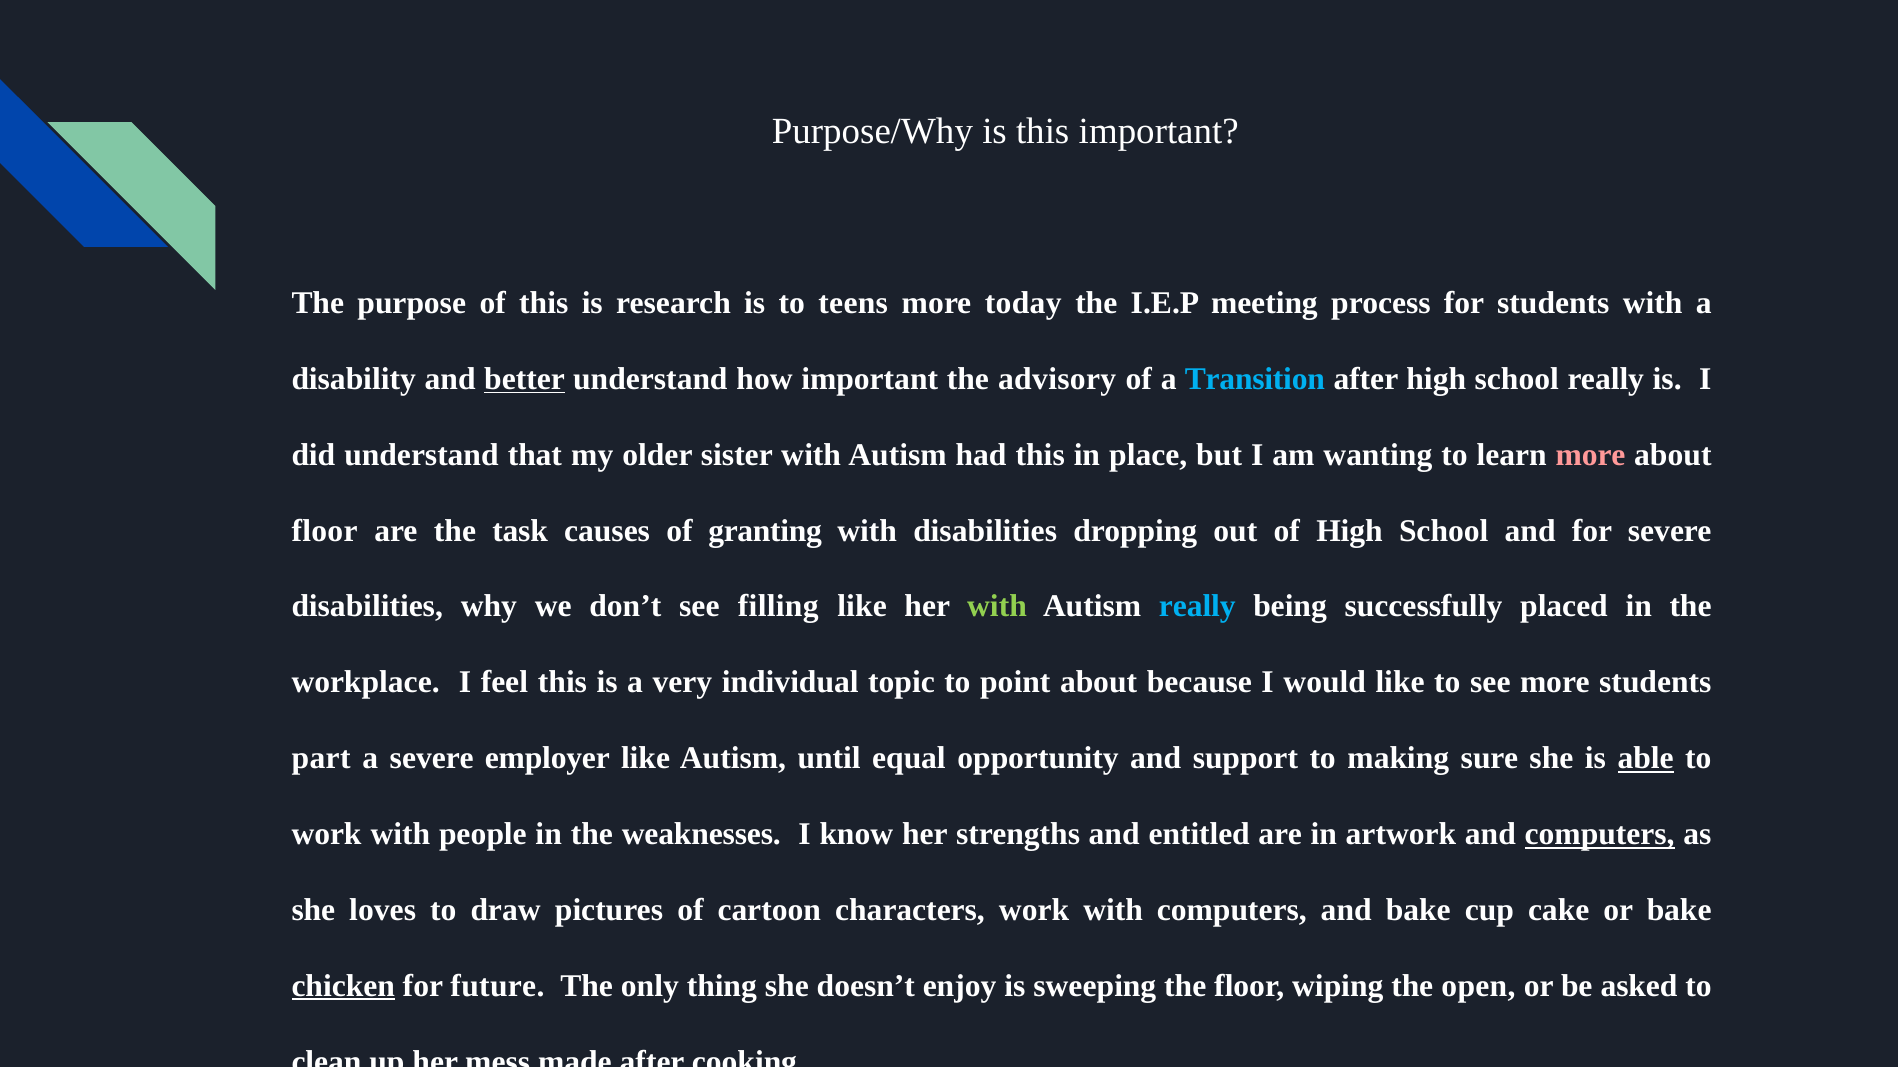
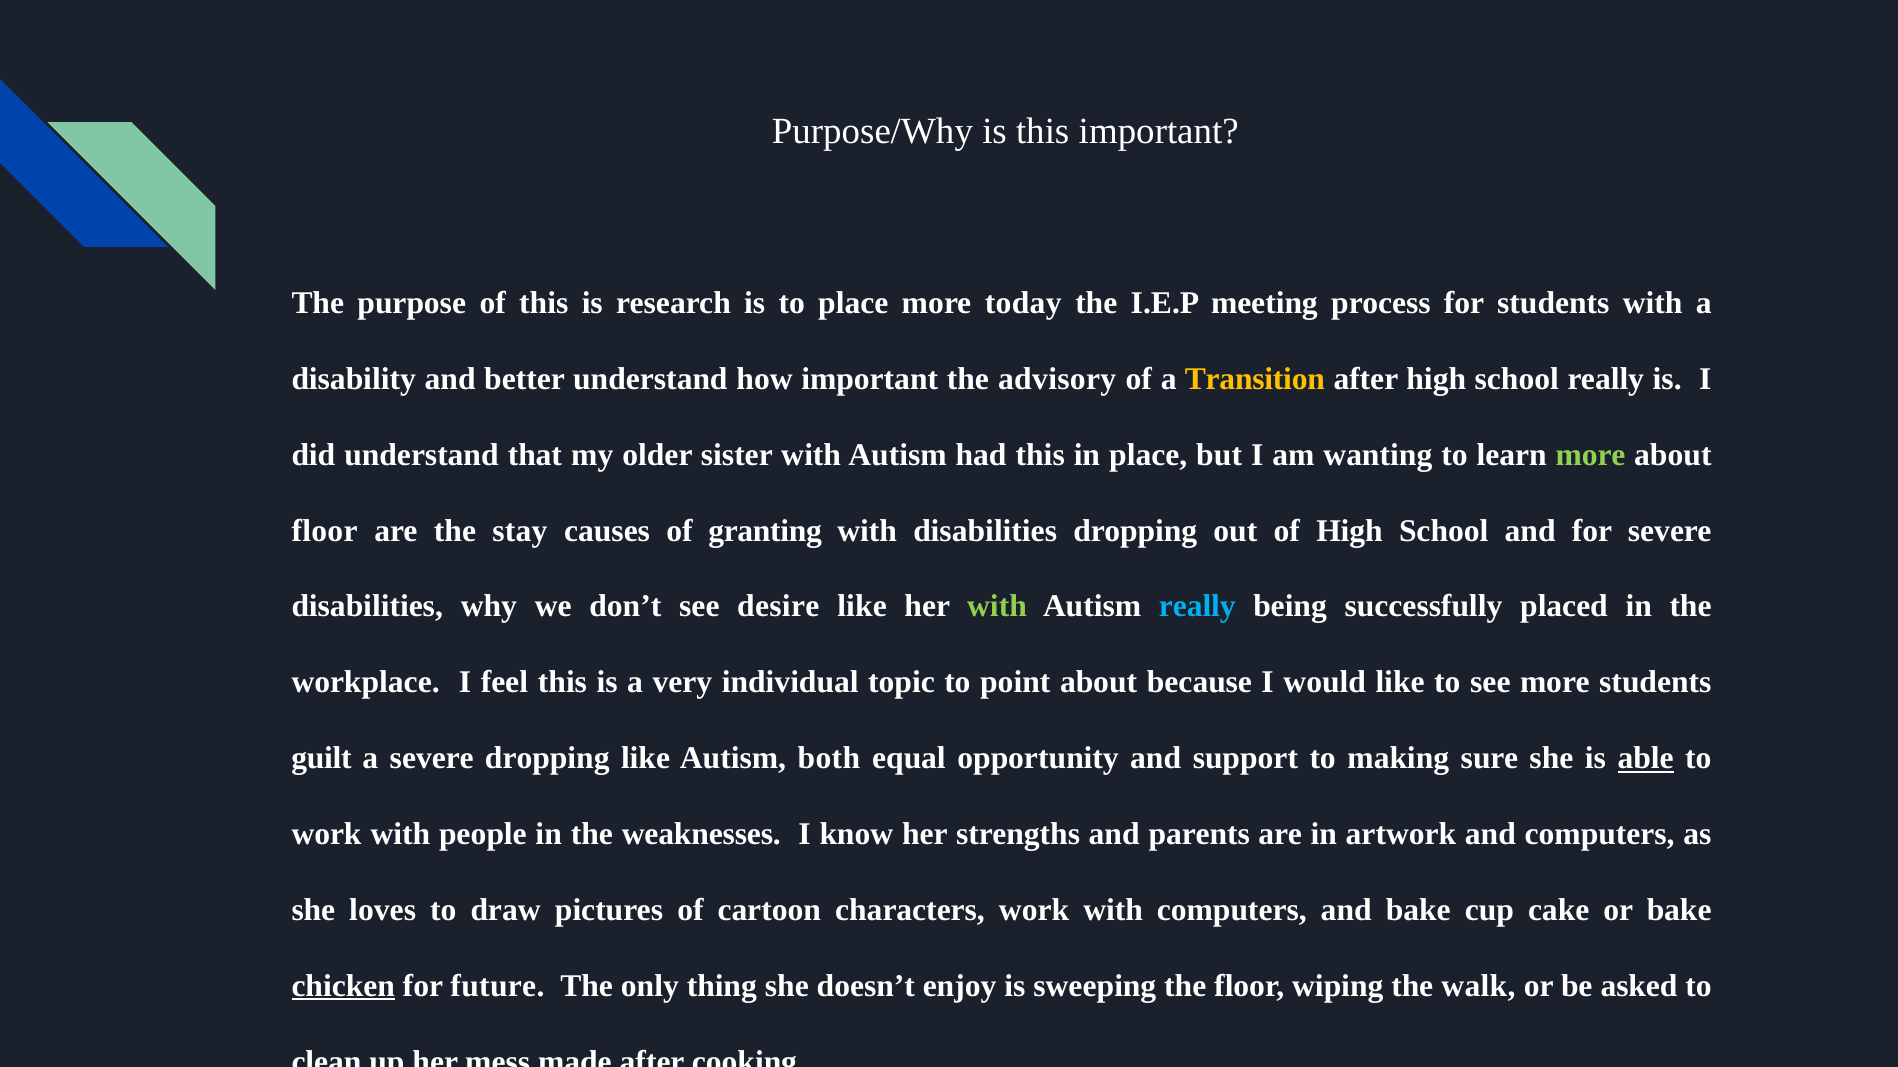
to teens: teens -> place (853, 303)
better underline: present -> none (525, 379)
Transition colour: light blue -> yellow (1255, 379)
more colour: pink -> light green (1591, 455)
task: task -> stay (520, 531)
filling: filling -> desire (778, 607)
part: part -> guilt (321, 759)
severe employer: employer -> dropping (547, 759)
until: until -> both (829, 759)
entitled: entitled -> parents (1199, 835)
computers underline: present -> none (1600, 835)
open: open -> walk (1478, 986)
